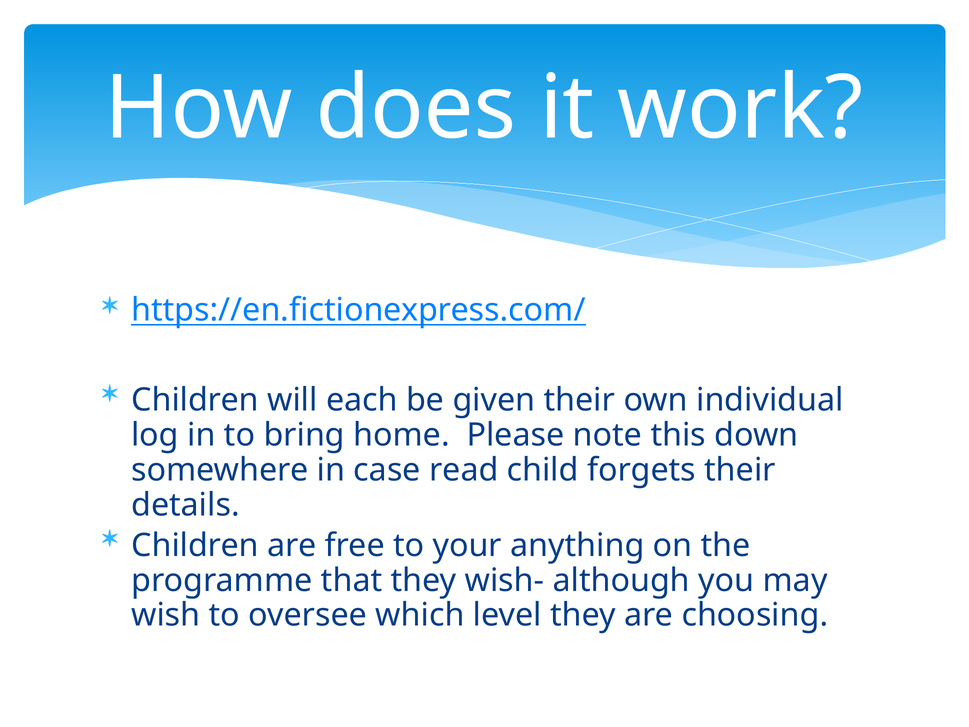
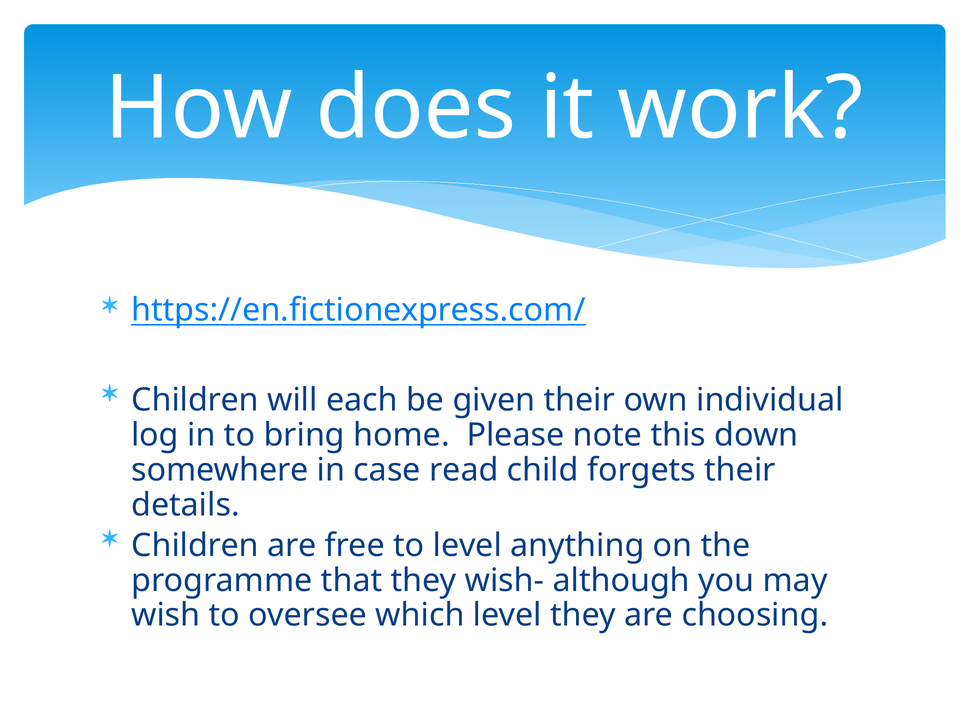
to your: your -> level (467, 545)
